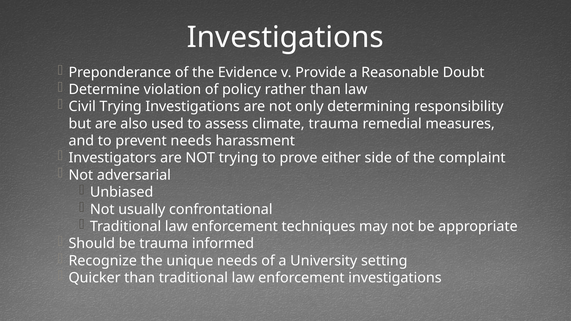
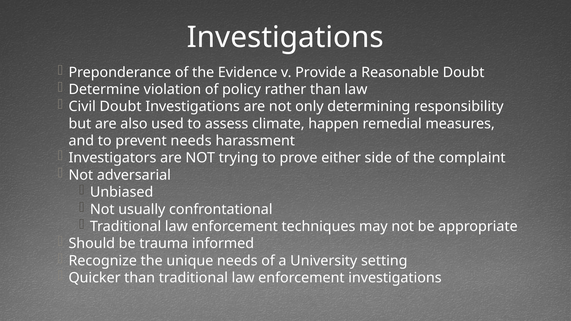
Civil Trying: Trying -> Doubt (121, 107)
climate trauma: trauma -> happen (334, 124)
